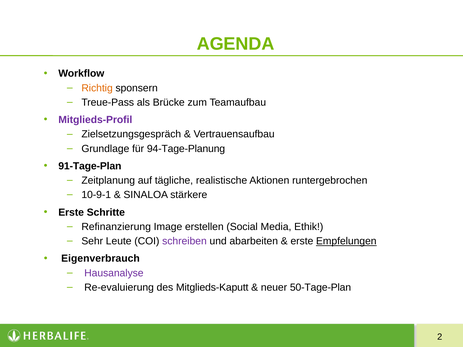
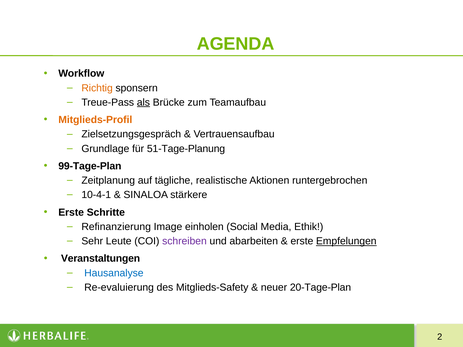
als underline: none -> present (143, 102)
Mitglieds-Profil colour: purple -> orange (95, 120)
94-Tage-Planung: 94-Tage-Planung -> 51-Tage-Planung (186, 149)
91-Tage-Plan: 91-Tage-Plan -> 99-Tage-Plan (90, 166)
10-9-1: 10-9-1 -> 10-4-1 (96, 195)
erstellen: erstellen -> einholen (204, 227)
Eigenverbrauch: Eigenverbrauch -> Veranstaltungen (101, 259)
Hausanalyse colour: purple -> blue (114, 273)
Mitglieds-Kaputt: Mitglieds-Kaputt -> Mitglieds-Safety (212, 288)
50-Tage-Plan: 50-Tage-Plan -> 20-Tage-Plan (321, 288)
